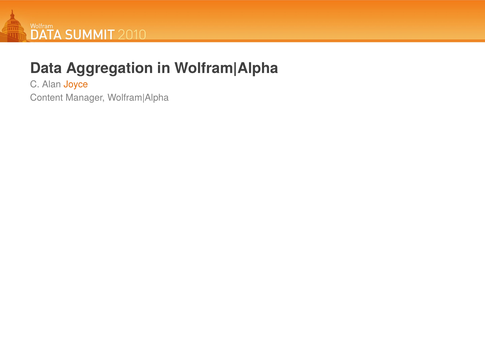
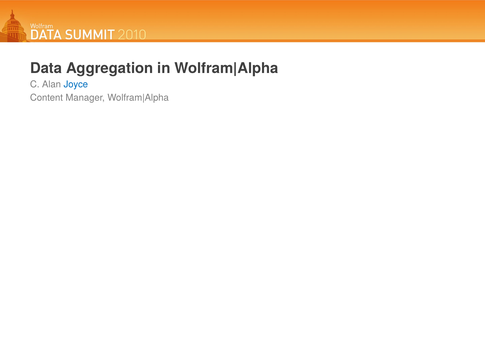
Joyce colour: orange -> blue (76, 84)
